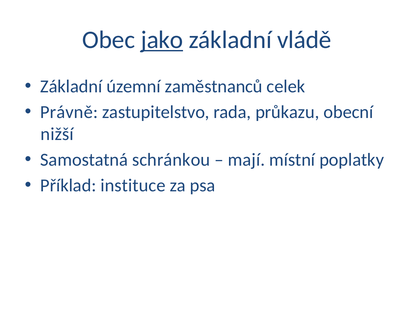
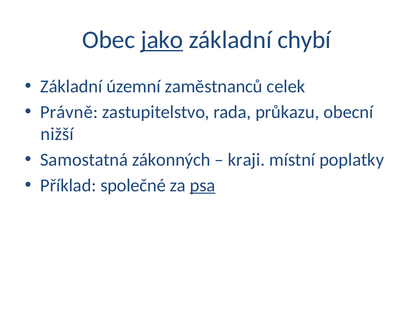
vládě: vládě -> chybí (304, 40)
schránkou: schránkou -> zákonných (171, 160)
mají: mají -> kraji (246, 160)
instituce: instituce -> společné (133, 186)
psa underline: none -> present (203, 186)
